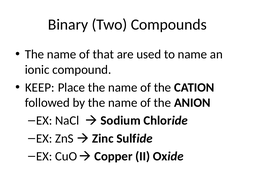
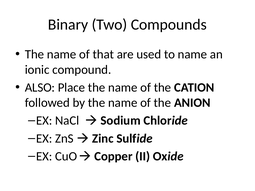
KEEP: KEEP -> ALSO (40, 88)
